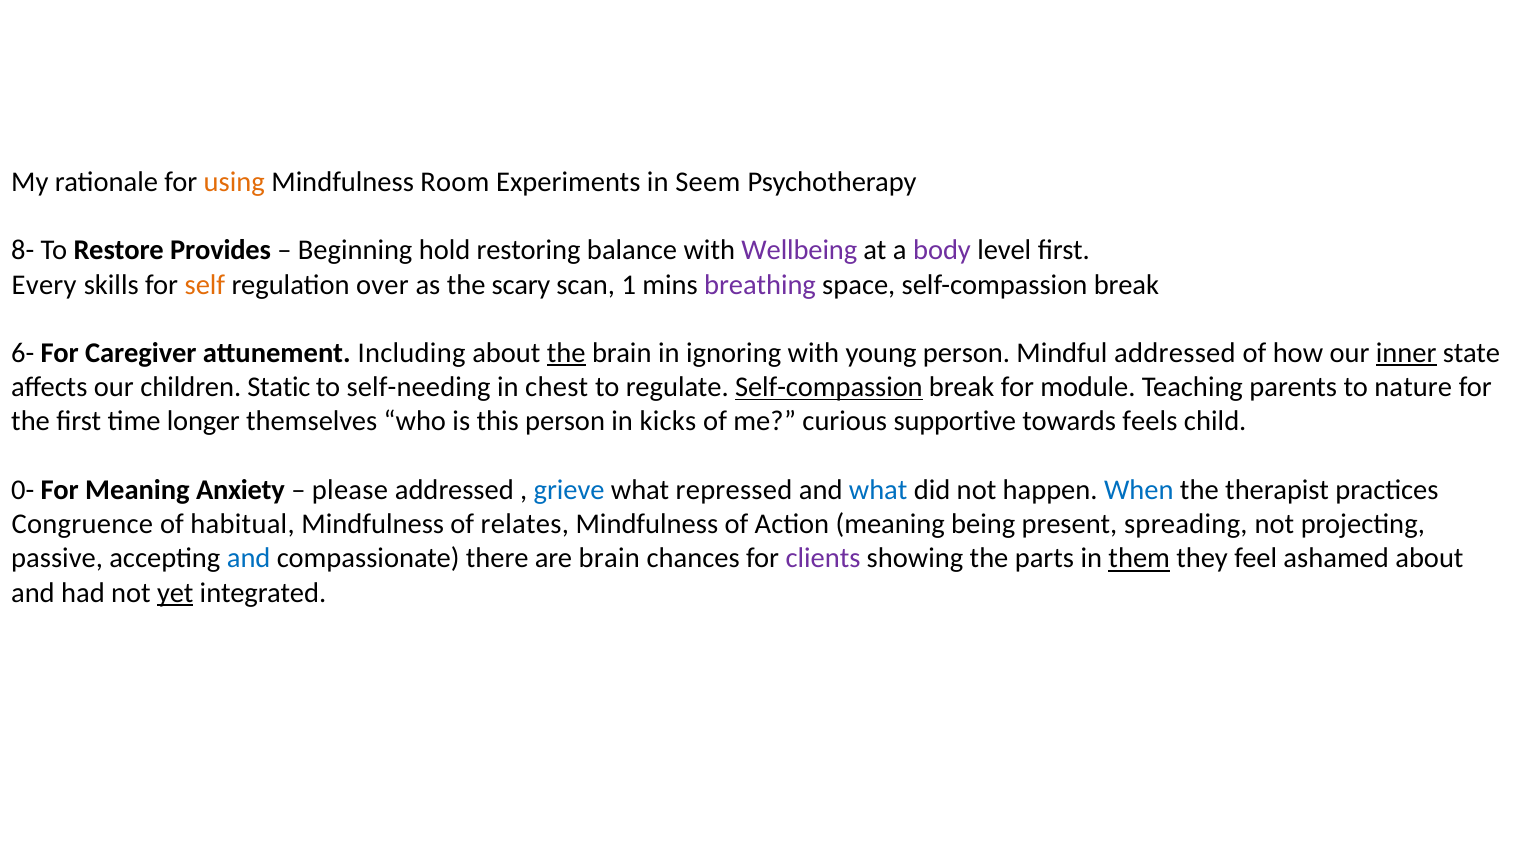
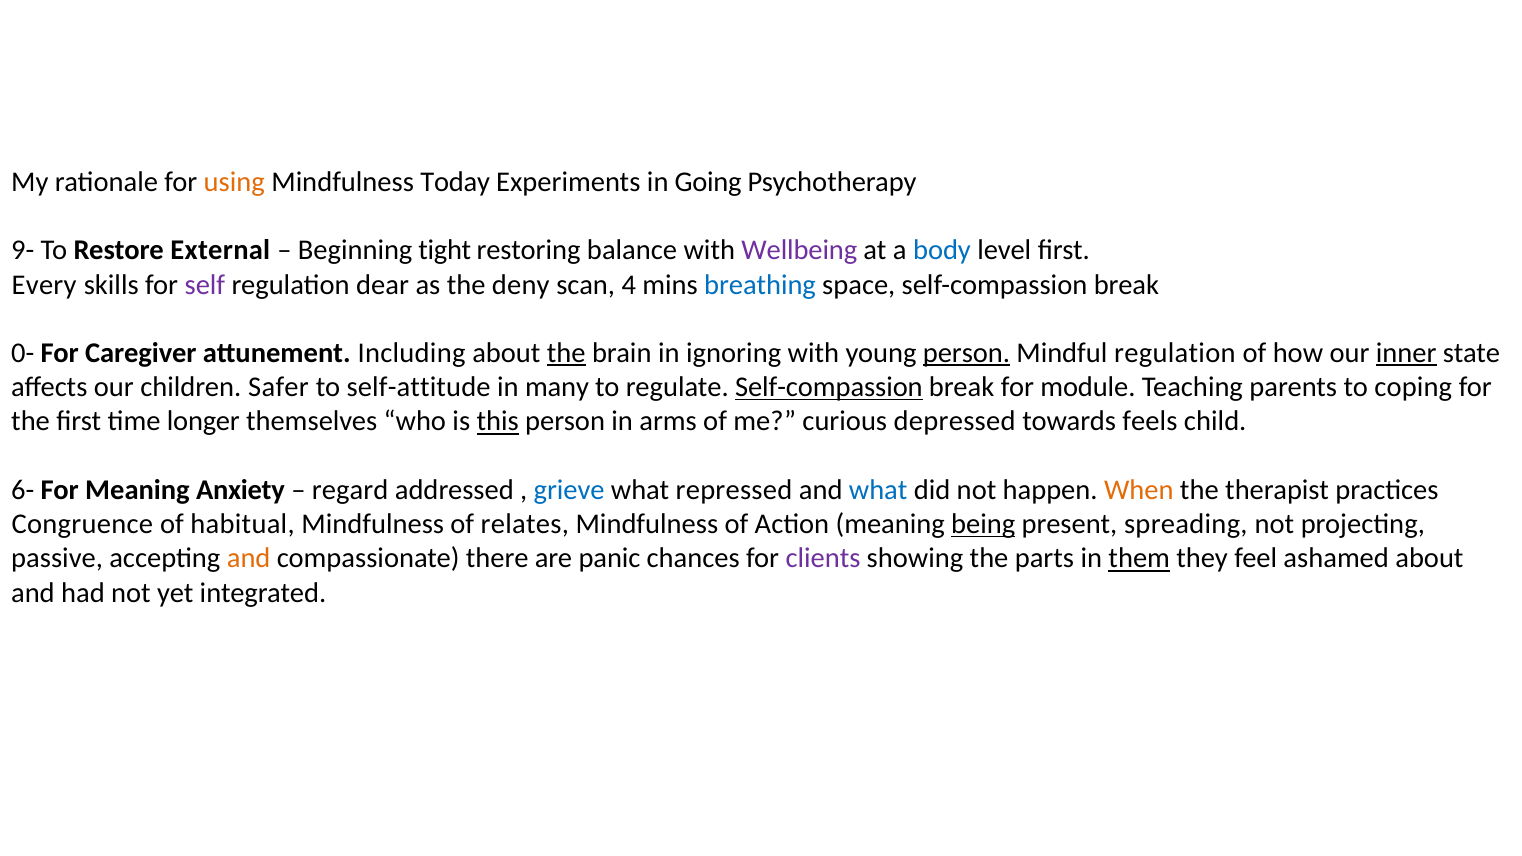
Room: Room -> Today (455, 182)
Seem: Seem -> Going (708, 182)
8-: 8- -> 9- (23, 250)
Provides: Provides -> External (220, 250)
hold: hold -> tight (445, 250)
body colour: purple -> blue (942, 250)
self colour: orange -> purple (205, 285)
over: over -> dear (383, 285)
scary: scary -> deny (521, 285)
1: 1 -> 4 (629, 285)
breathing colour: purple -> blue (760, 285)
6-: 6- -> 0- (23, 353)
person underline: none -> present (966, 353)
Mindful addressed: addressed -> regulation (1175, 353)
Static: Static -> Safer (279, 387)
self-needing: self-needing -> self-attitude (419, 387)
chest: chest -> many (557, 387)
nature: nature -> coping (1413, 387)
this underline: none -> present (498, 422)
kicks: kicks -> arms (668, 422)
supportive: supportive -> depressed (955, 422)
0-: 0- -> 6- (23, 490)
please: please -> regard (350, 490)
When colour: blue -> orange (1139, 490)
being underline: none -> present (983, 524)
and colour: blue -> orange (249, 559)
are brain: brain -> panic (609, 559)
yet underline: present -> none (175, 593)
